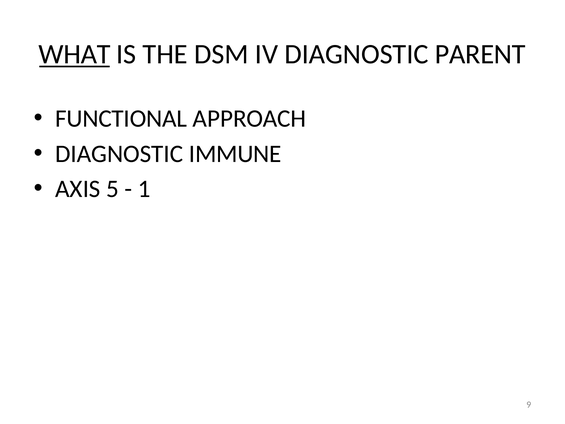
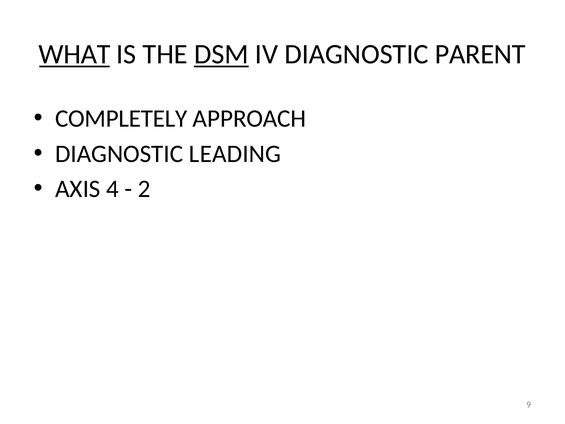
DSM underline: none -> present (221, 54)
FUNCTIONAL: FUNCTIONAL -> COMPLETELY (121, 119)
IMMUNE: IMMUNE -> LEADING (235, 154)
5: 5 -> 4 (113, 189)
1: 1 -> 2 (144, 189)
